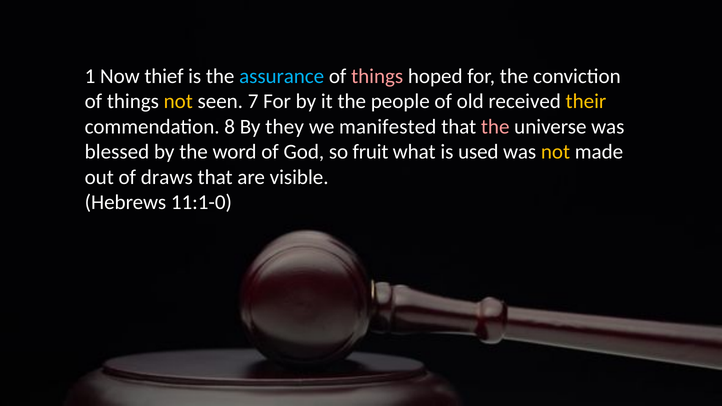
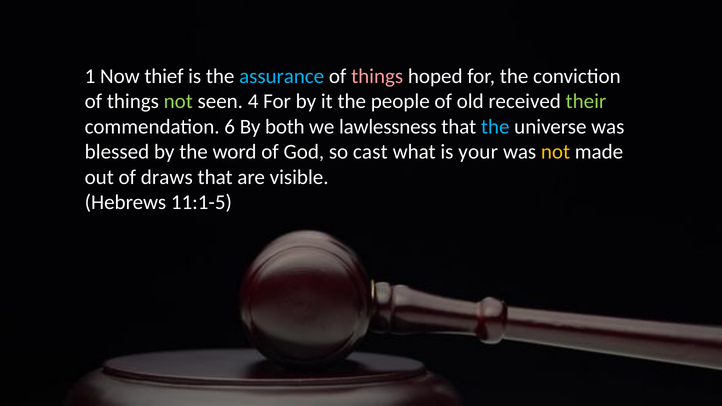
not colour: yellow -> light green (178, 101)
7: 7 -> 4 (253, 101)
their colour: yellow -> light green (586, 101)
8: 8 -> 6 (230, 127)
they: they -> both (285, 127)
manifested: manifested -> lawlessness (388, 127)
the colour: pink -> light blue (495, 127)
fruit: fruit -> cast (370, 152)
used: used -> your (478, 152)
11:1-0: 11:1-0 -> 11:1-5 (201, 203)
